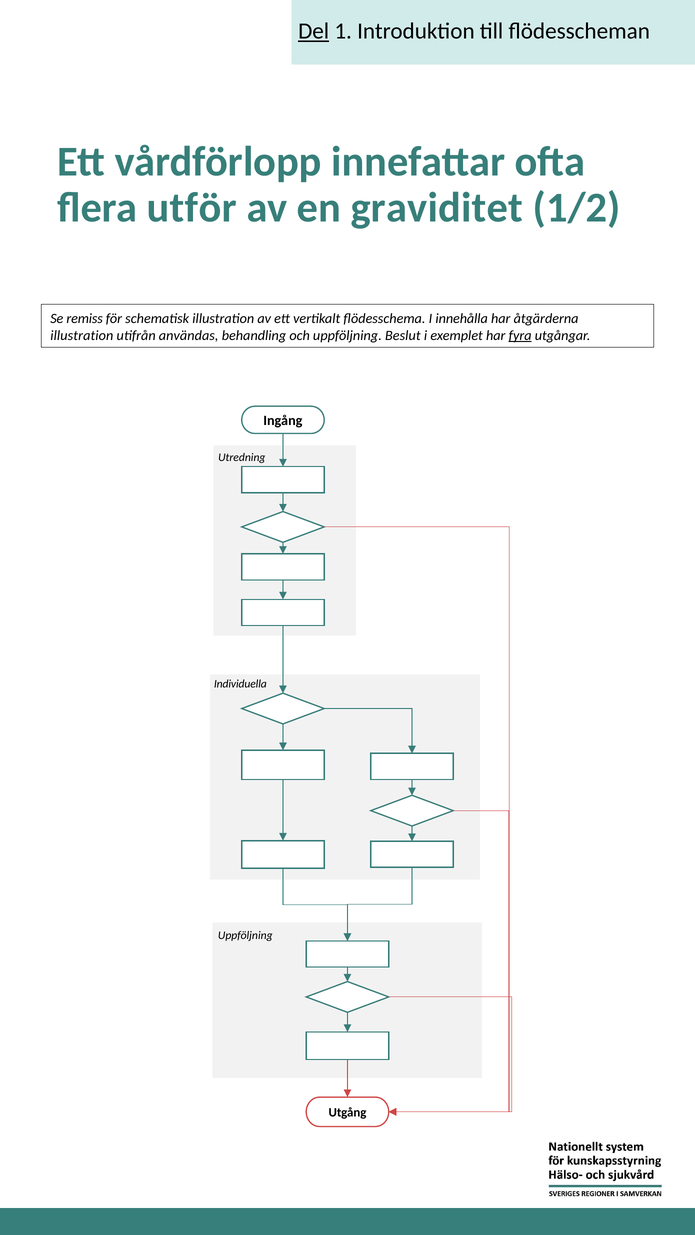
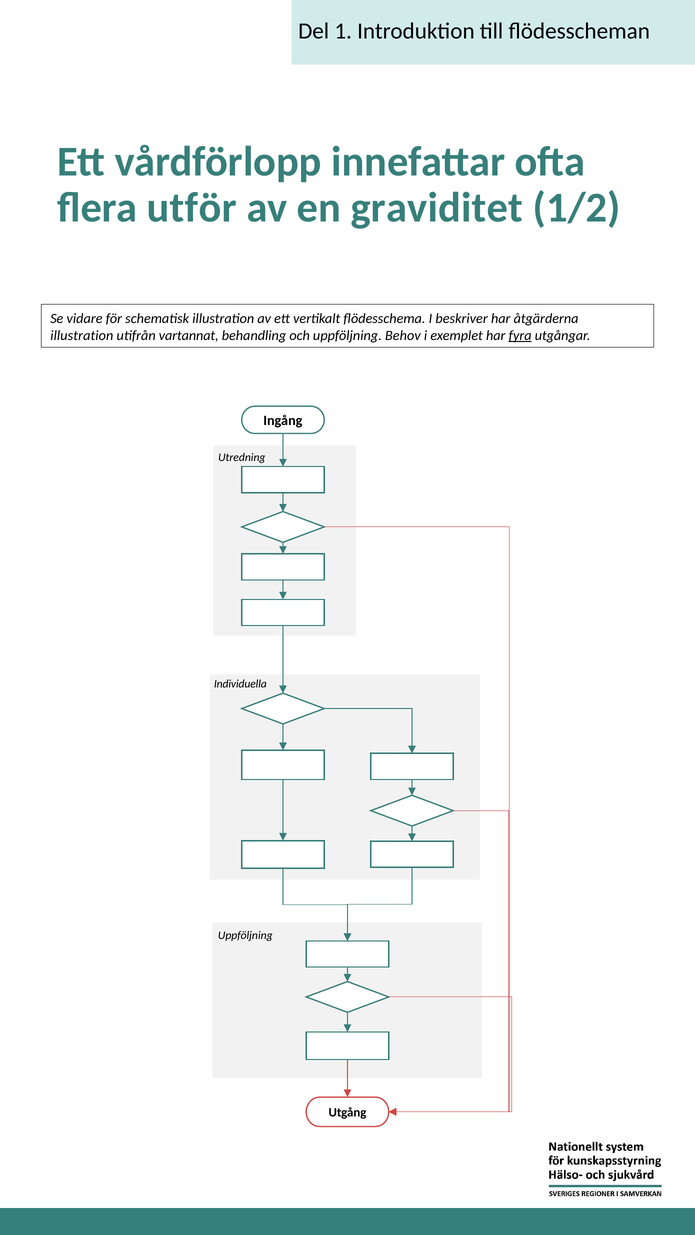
Del underline: present -> none (314, 31)
remiss: remiss -> vidare (85, 319)
innehålla: innehålla -> beskriver (462, 319)
användas: användas -> vartannat (189, 336)
Beslut: Beslut -> Behov (403, 336)
